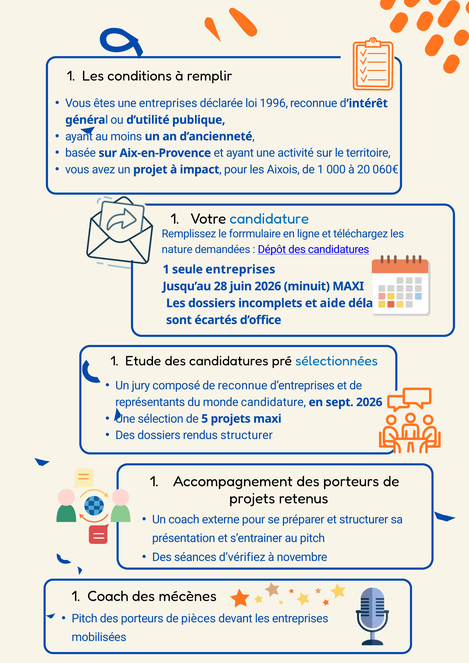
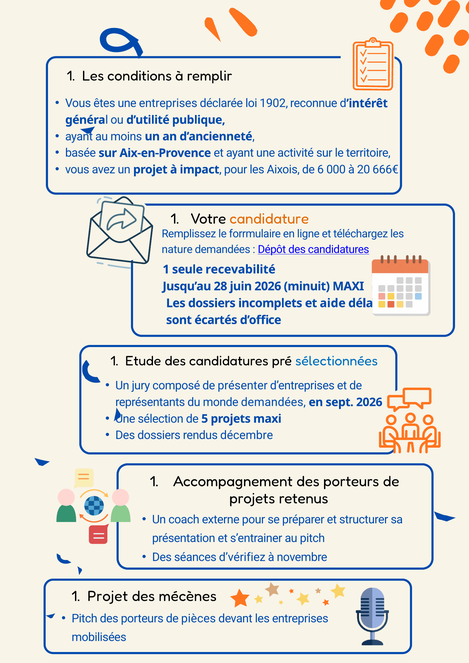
1996: 1996 -> 1902 (274, 103)
de 1: 1 -> 6 (321, 170)
060€: 060€ -> 666€ (386, 170)
candidature colour: blue -> orange (269, 219)
seule entreprises: entreprises -> recevabilité (240, 269)
de reconnue: reconnue -> présenter (243, 386)
monde candidature: candidature -> demandées (273, 402)
rendus structurer: structurer -> décembre (247, 435)
Coach: Coach -> Projet (108, 596)
